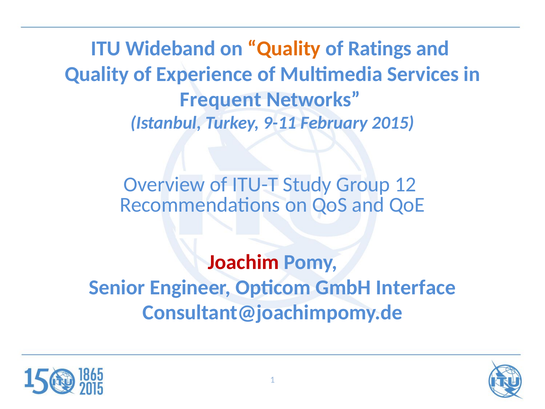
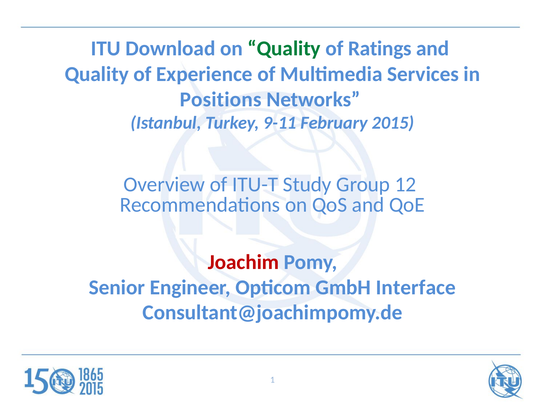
Wideband: Wideband -> Download (170, 49)
Quality colour: orange -> green (284, 49)
Frequent: Frequent -> Positions (221, 99)
